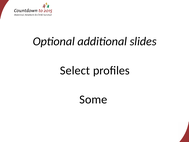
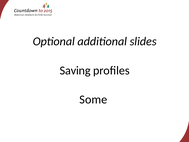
Select: Select -> Saving (75, 70)
